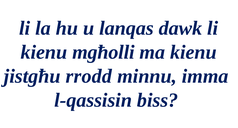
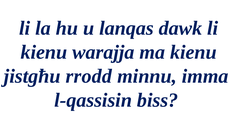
mgħolli: mgħolli -> warajja (103, 52)
